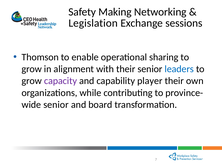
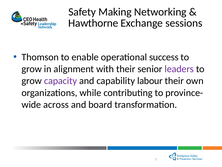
Legislation: Legislation -> Hawthorne (93, 23)
sharing: sharing -> success (164, 57)
leaders colour: blue -> purple (179, 69)
player: player -> labour (150, 81)
senior: senior -> across (56, 104)
